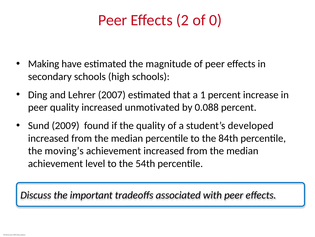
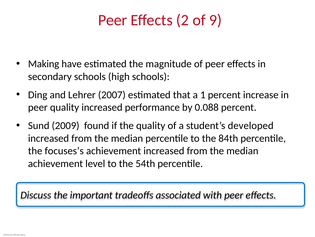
0: 0 -> 9 (216, 20)
unmotivated: unmotivated -> performance (152, 107)
moving’s: moving’s -> focuses’s (64, 150)
